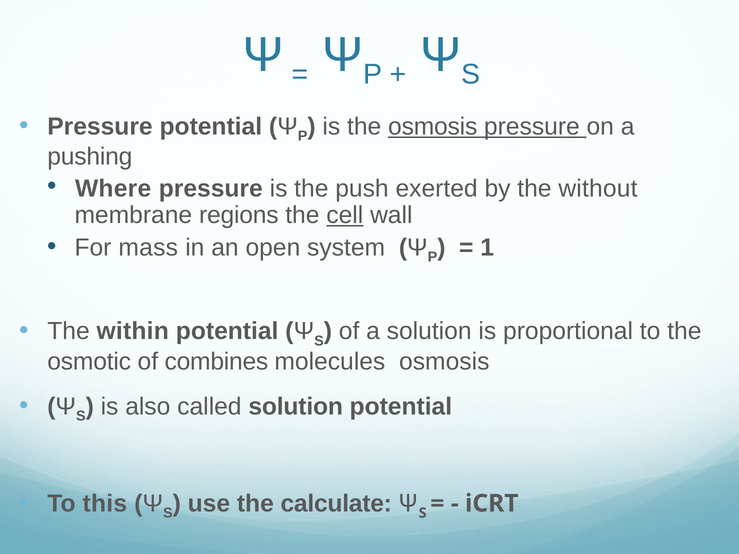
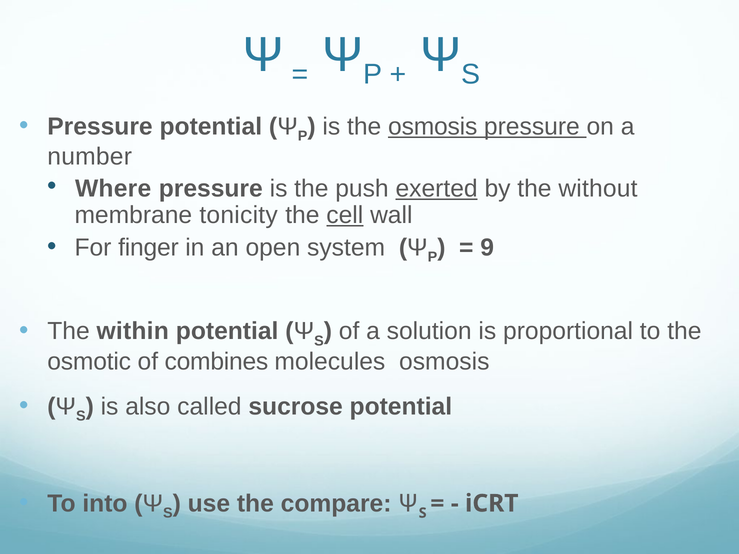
pushing: pushing -> number (90, 157)
exerted underline: none -> present (437, 189)
regions: regions -> tonicity (239, 215)
mass: mass -> finger (148, 248)
1: 1 -> 9 (487, 248)
called solution: solution -> sucrose (296, 407)
this: this -> into (105, 504)
calculate: calculate -> compare (336, 504)
